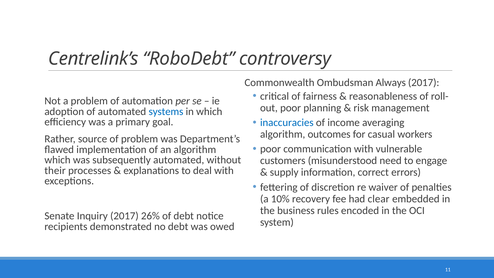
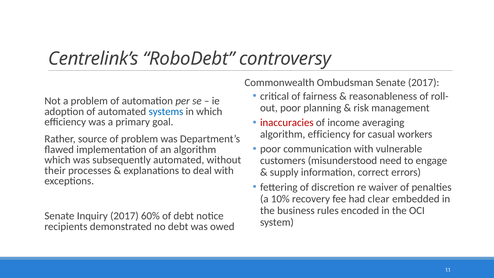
Ombudsman Always: Always -> Senate (391, 82)
inaccuracies colour: blue -> red (287, 123)
algorithm outcomes: outcomes -> efficiency (329, 134)
26%: 26% -> 60% (150, 216)
